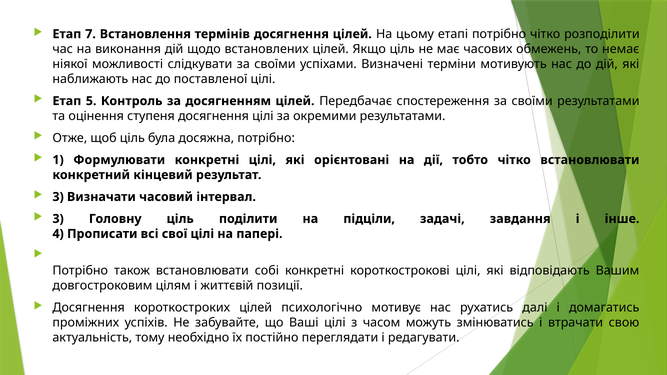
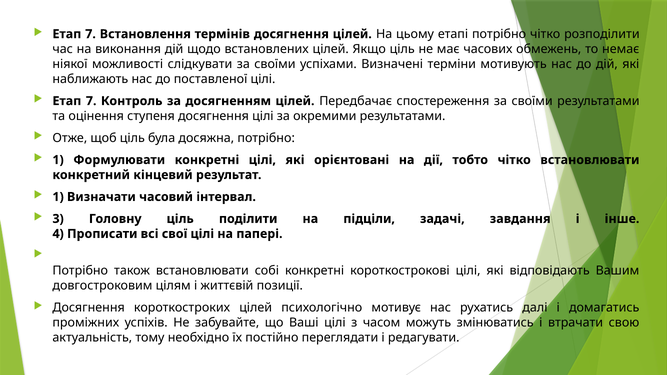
5: 5 -> 7 (91, 101)
3: 3 -> 1 (58, 197)
